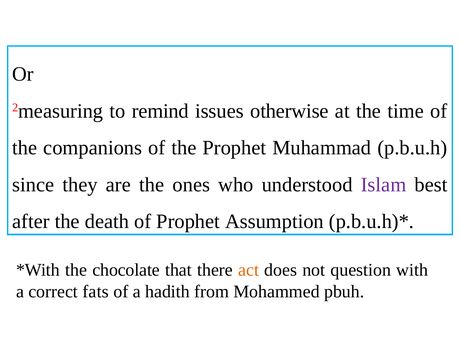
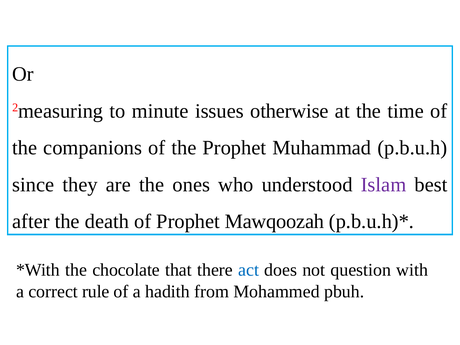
remind: remind -> minute (160, 111)
Assumption: Assumption -> Mawqoozah (275, 221)
act colour: orange -> blue (249, 270)
fats: fats -> rule (96, 291)
